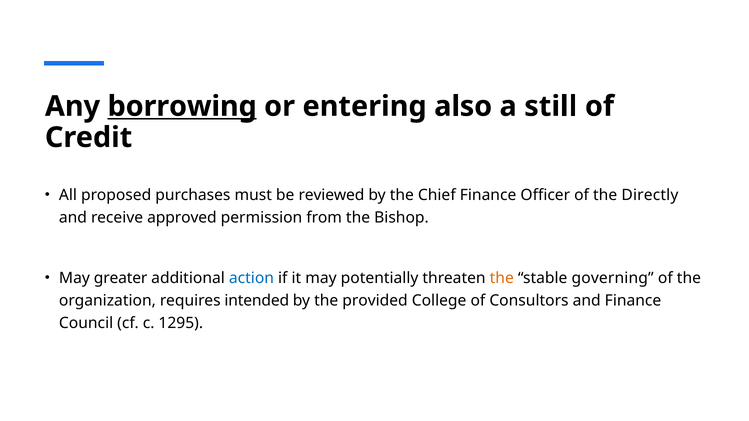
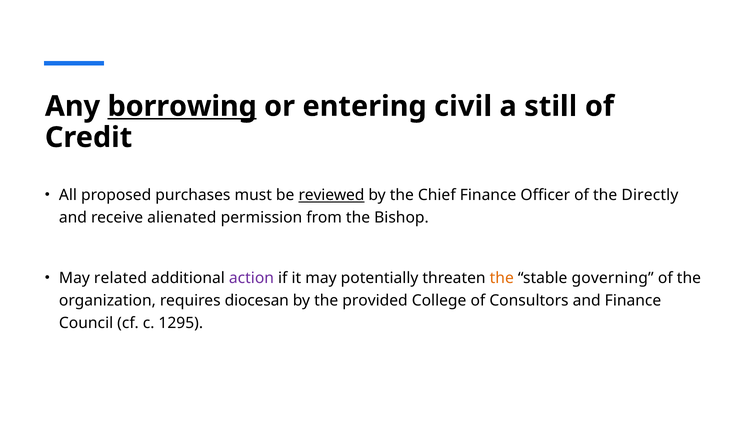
also: also -> civil (463, 106)
reviewed underline: none -> present (331, 195)
approved: approved -> alienated (182, 218)
greater: greater -> related (120, 278)
action colour: blue -> purple (251, 278)
intended: intended -> diocesan (257, 301)
